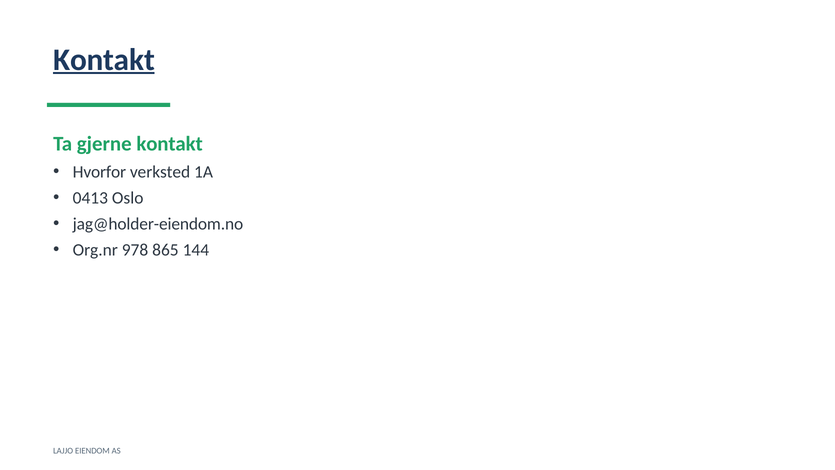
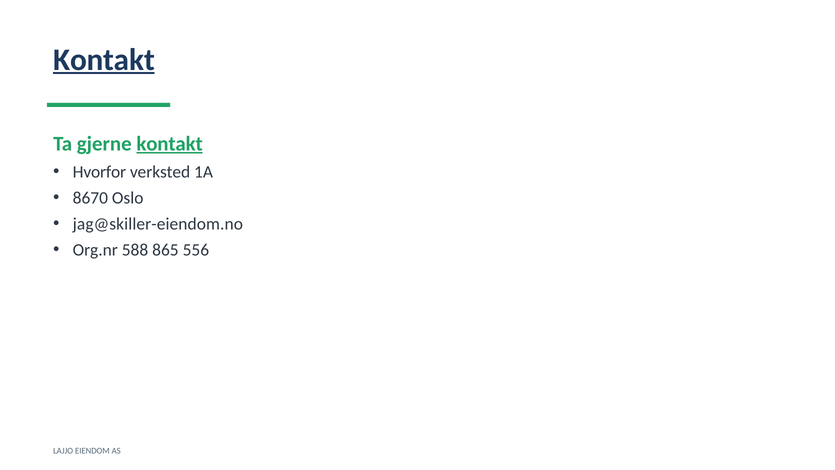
kontakt underline: none -> present (170, 144)
0413: 0413 -> 8670 (90, 198)
jag@holder-eiendom.no: jag@holder-eiendom.no -> jag@skiller-eiendom.no (158, 224)
978: 978 -> 588 (135, 250)
144: 144 -> 556 (196, 250)
